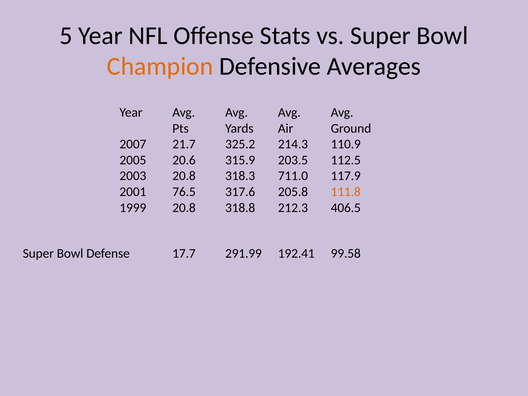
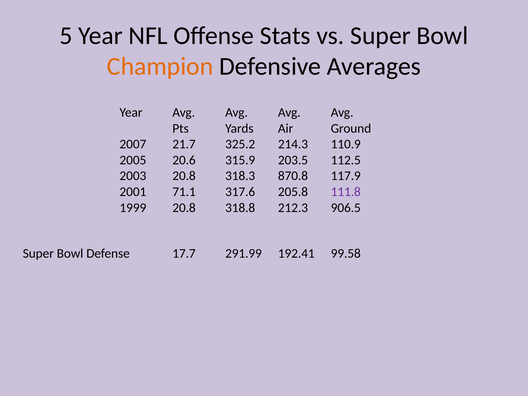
711.0: 711.0 -> 870.8 (293, 176)
76.5: 76.5 -> 71.1 (184, 192)
111.8 colour: orange -> purple (346, 192)
406.5: 406.5 -> 906.5 (346, 208)
